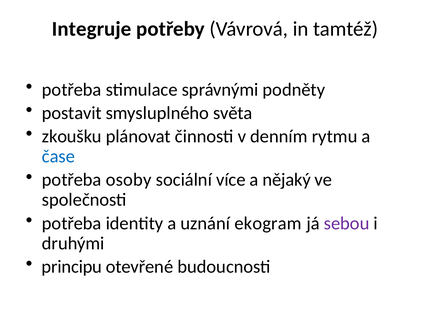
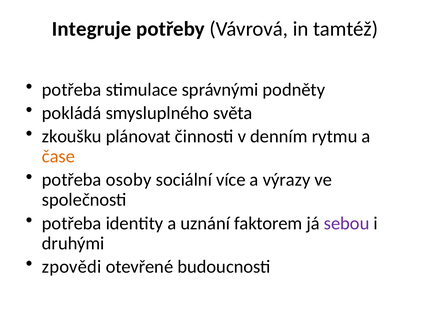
postavit: postavit -> pokládá (72, 113)
čase colour: blue -> orange (58, 157)
nějaký: nějaký -> výrazy (287, 180)
ekogram: ekogram -> faktorem (268, 224)
principu: principu -> zpovědi (72, 267)
